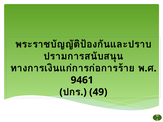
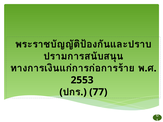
9461: 9461 -> 2553 (82, 80)
49: 49 -> 77 (98, 92)
